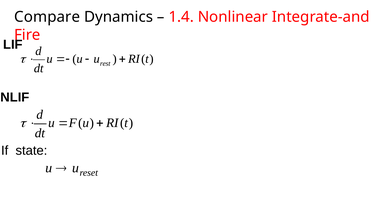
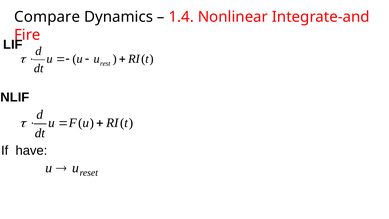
state: state -> have (31, 150)
